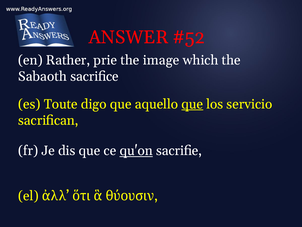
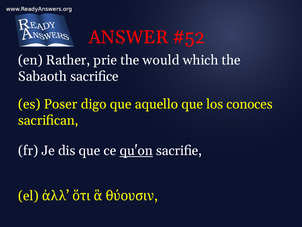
image: image -> would (161, 60)
Toute: Toute -> Poser (61, 104)
que underline: present -> none (192, 104)
servicio: servicio -> conoces (250, 104)
